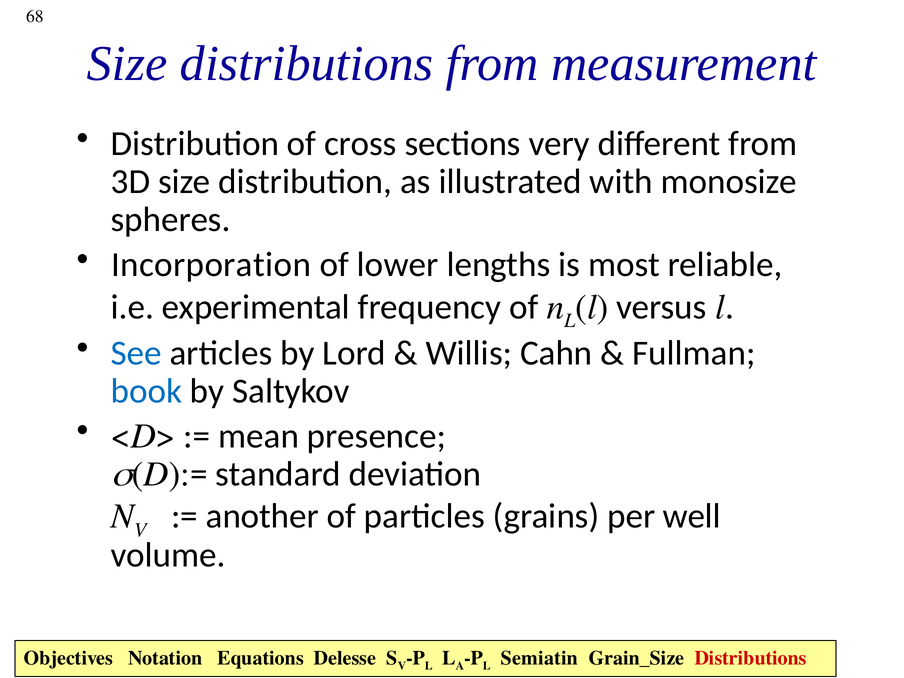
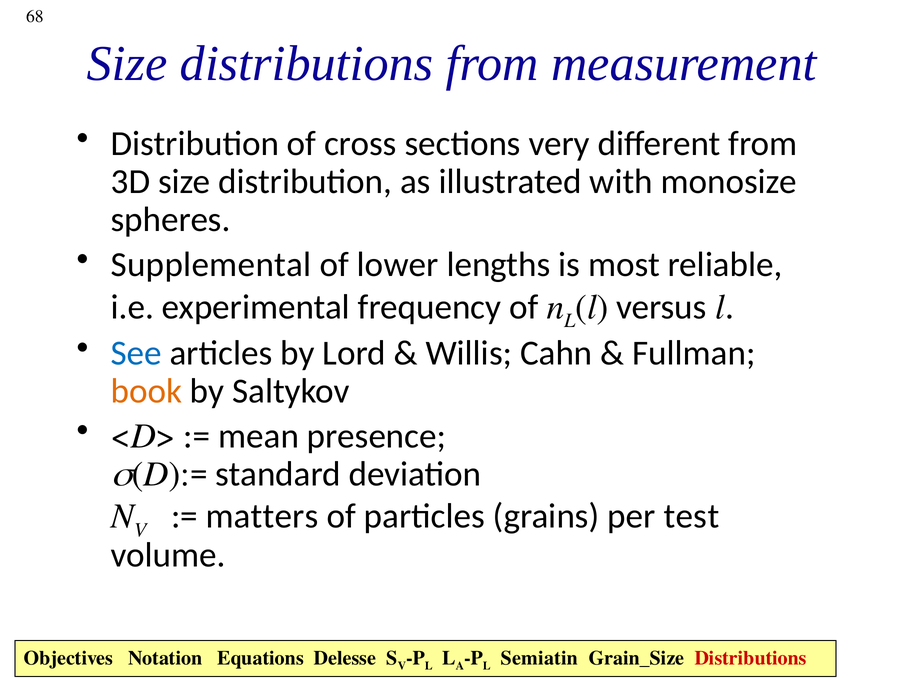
Incorporation: Incorporation -> Supplemental (211, 265)
book colour: blue -> orange (146, 391)
another: another -> matters (262, 516)
well: well -> test (691, 516)
